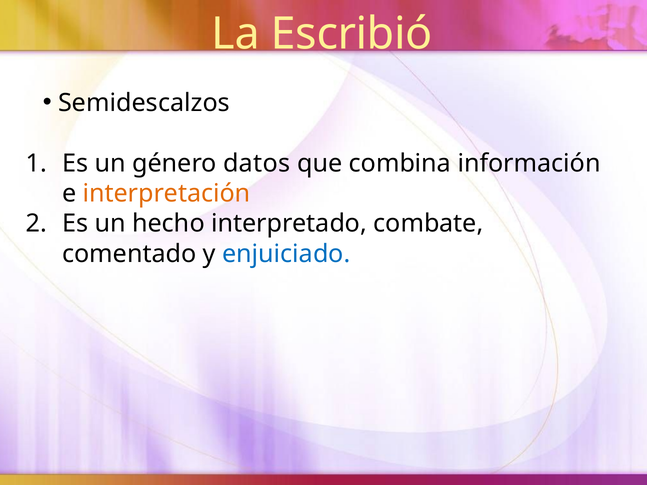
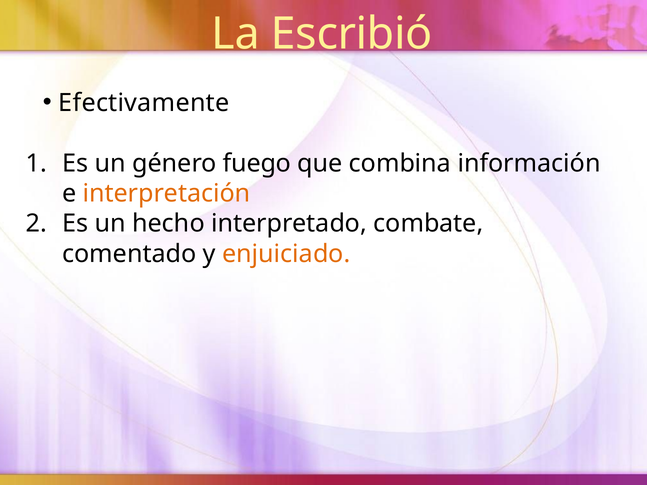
Semidescalzos: Semidescalzos -> Efectivamente (144, 103)
datos: datos -> fuego (257, 163)
enjuiciado colour: blue -> orange (286, 254)
